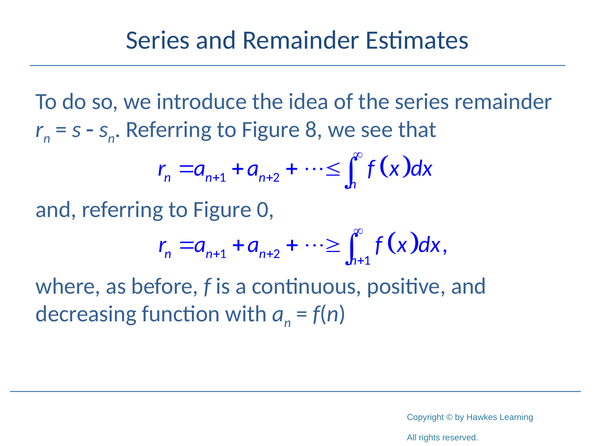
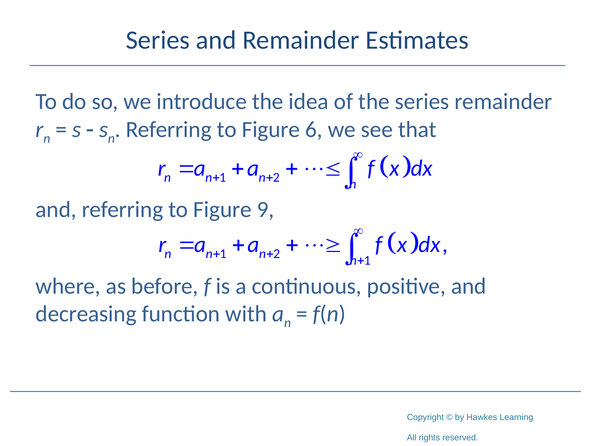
8: 8 -> 6 (314, 130)
0: 0 -> 9 (265, 210)
